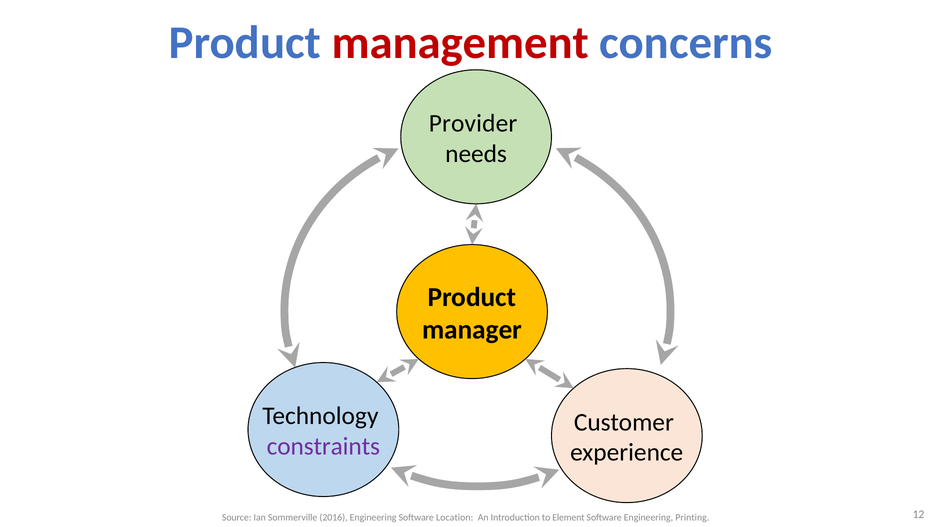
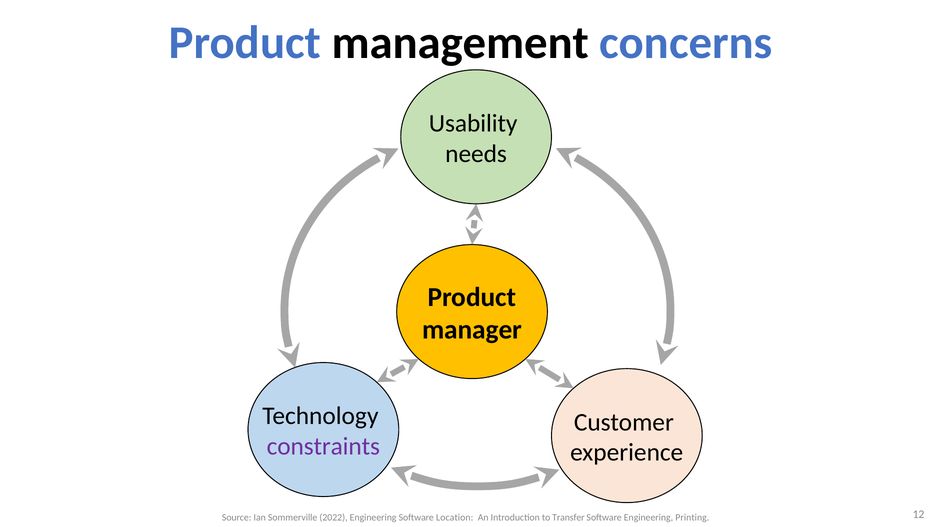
management colour: red -> black (460, 43)
Provider: Provider -> Usability (473, 123)
2016: 2016 -> 2022 (334, 518)
Element: Element -> Transfer (568, 518)
